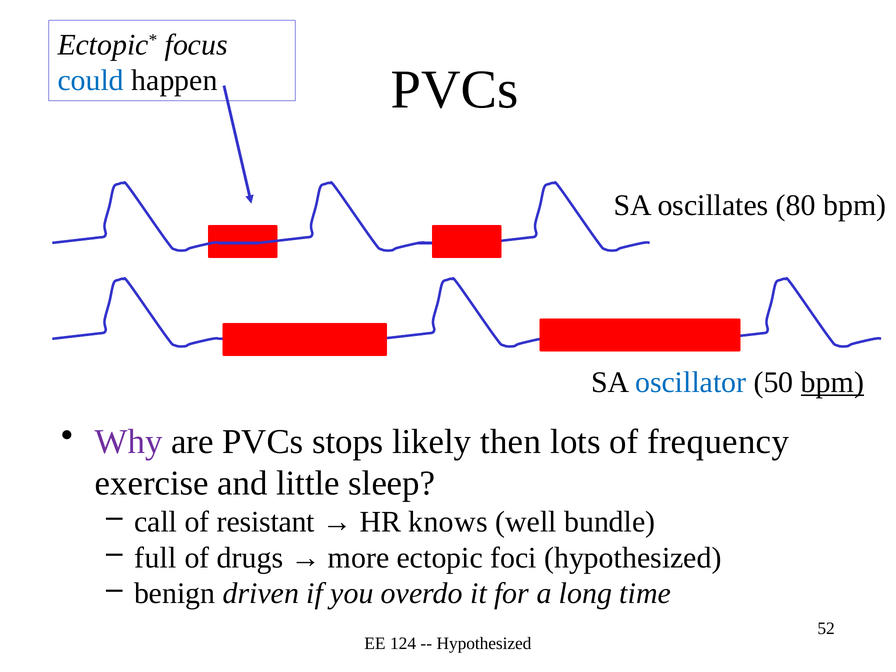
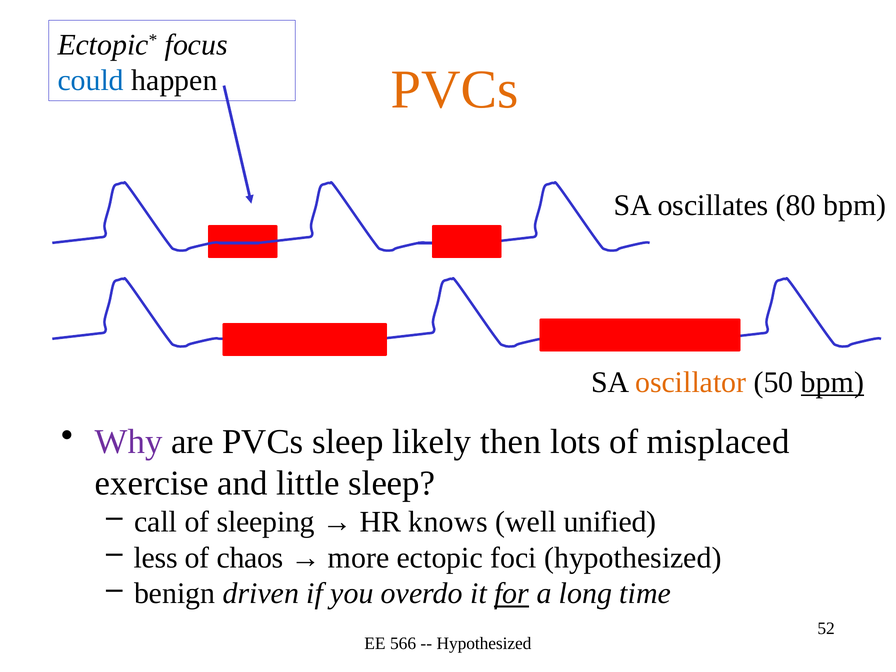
PVCs colour: black -> orange (455, 90)
oscillator colour: blue -> orange (691, 382)
PVCs stops: stops -> sleep (348, 442)
frequency: frequency -> misplaced (718, 442)
resistant: resistant -> sleeping (266, 522)
bundle: bundle -> unified (610, 522)
full: full -> less (156, 558)
drugs: drugs -> chaos (250, 558)
for underline: none -> present (512, 594)
124: 124 -> 566 (403, 643)
